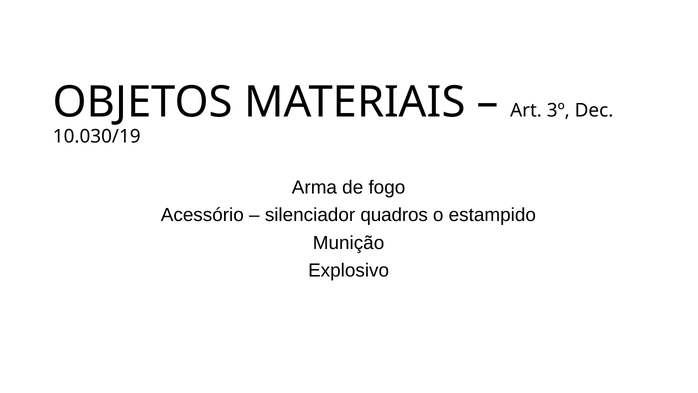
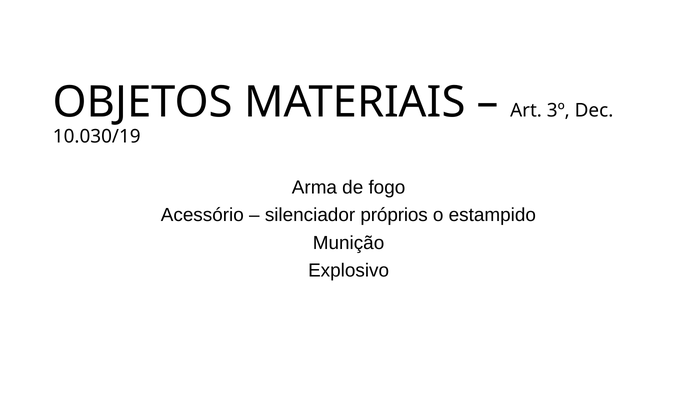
quadros: quadros -> próprios (394, 215)
